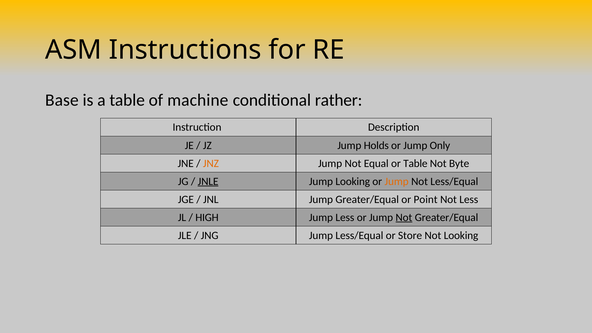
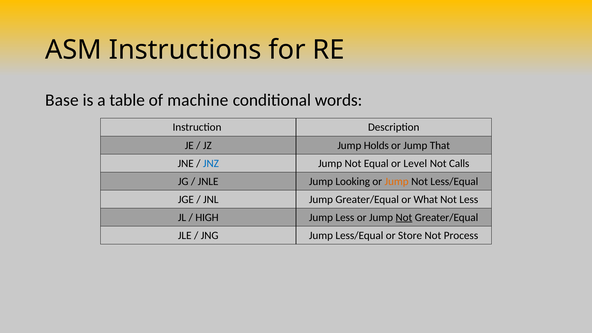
rather: rather -> words (339, 100)
Only: Only -> That (440, 145)
JNZ colour: orange -> blue (211, 163)
or Table: Table -> Level (415, 163)
Byte: Byte -> Calls (459, 163)
JNLE underline: present -> none (208, 181)
Point: Point -> What (426, 199)
Not Looking: Looking -> Process (461, 235)
